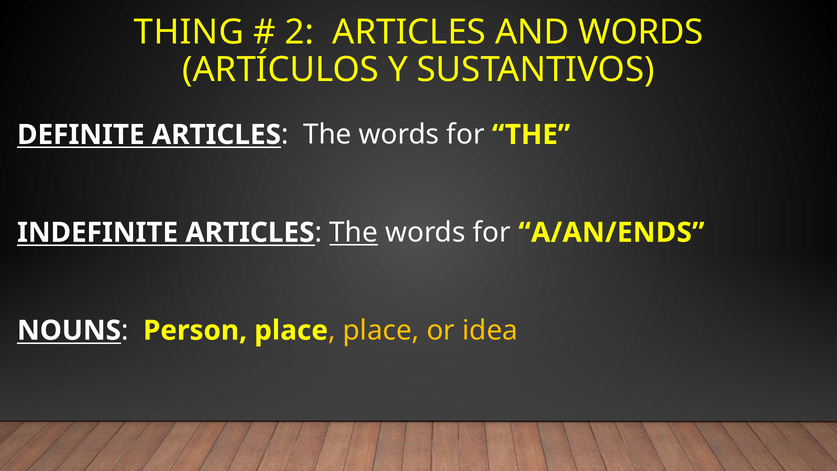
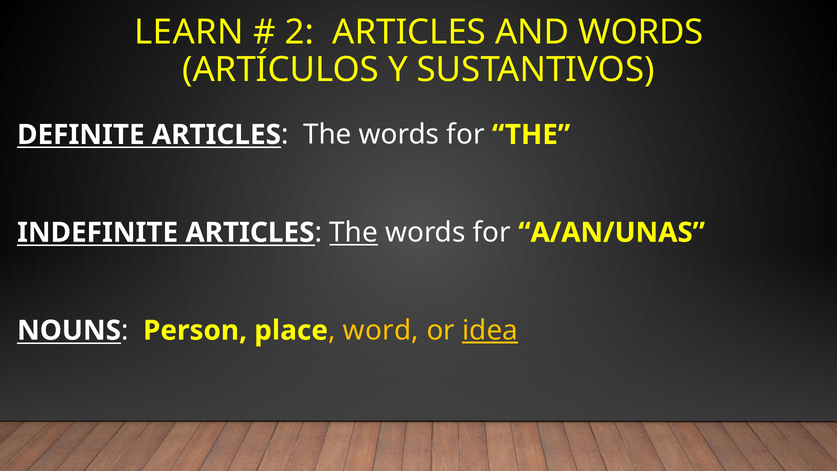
THING: THING -> LEARN (189, 32)
A/AN/ENDS: A/AN/ENDS -> A/AN/UNAS (612, 232)
place: place -> word (381, 330)
idea underline: none -> present (490, 330)
